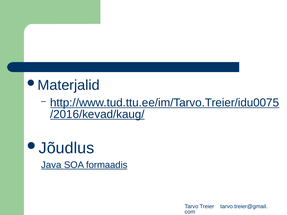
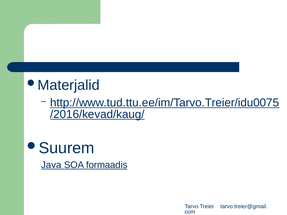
Jõudlus: Jõudlus -> Suurem (67, 148)
